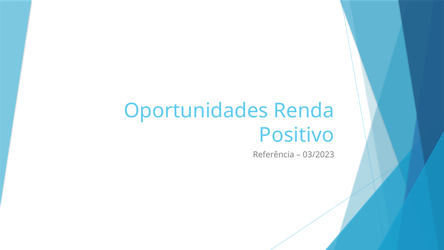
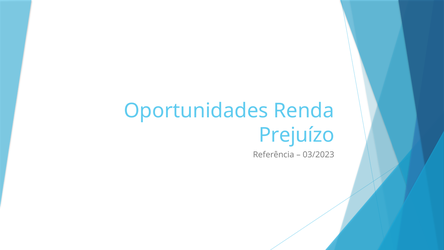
Positivo: Positivo -> Prejuízo (297, 135)
